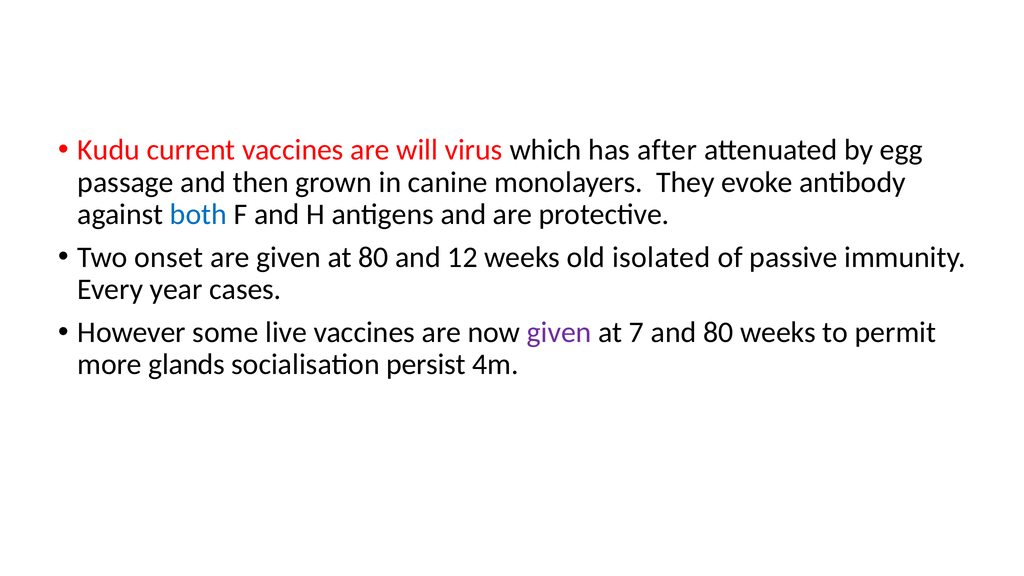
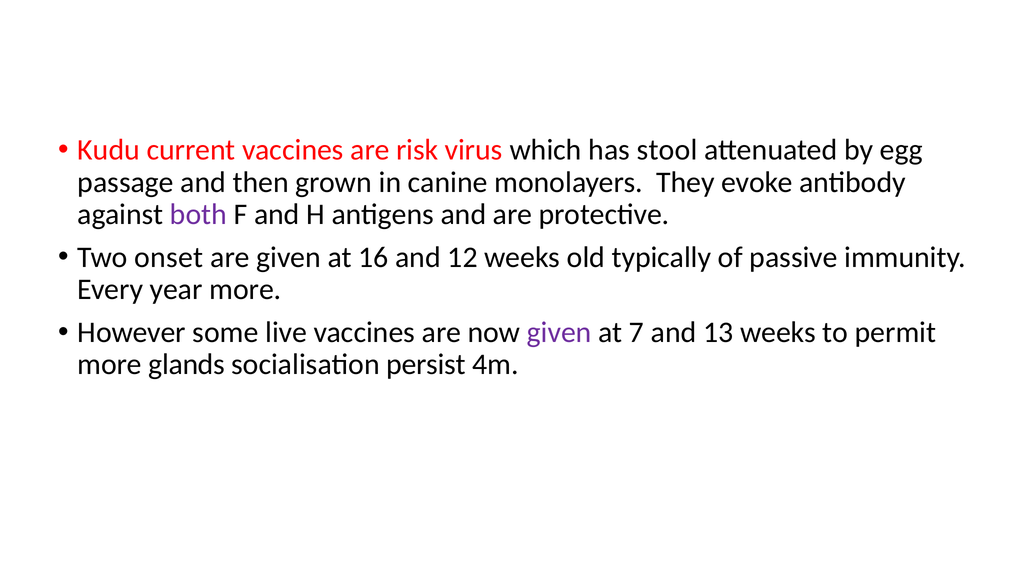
will: will -> risk (417, 150)
after: after -> stool (667, 150)
both colour: blue -> purple (198, 214)
at 80: 80 -> 16 (373, 257)
isolated: isolated -> typically (661, 257)
year cases: cases -> more (245, 289)
and 80: 80 -> 13 (718, 332)
